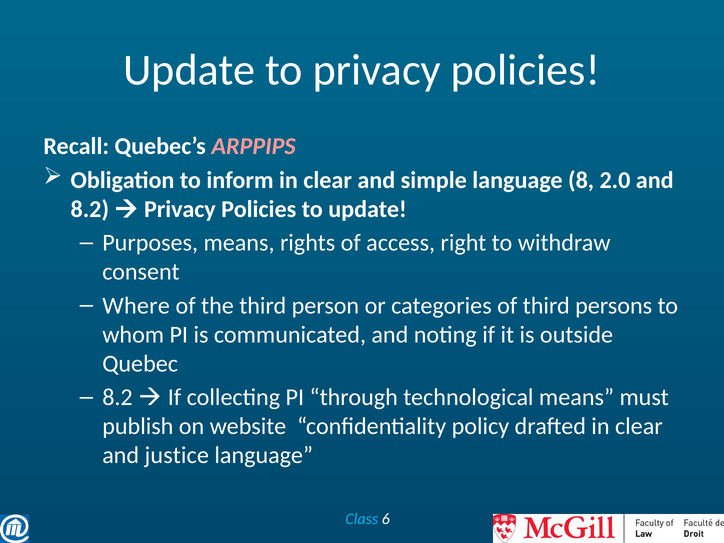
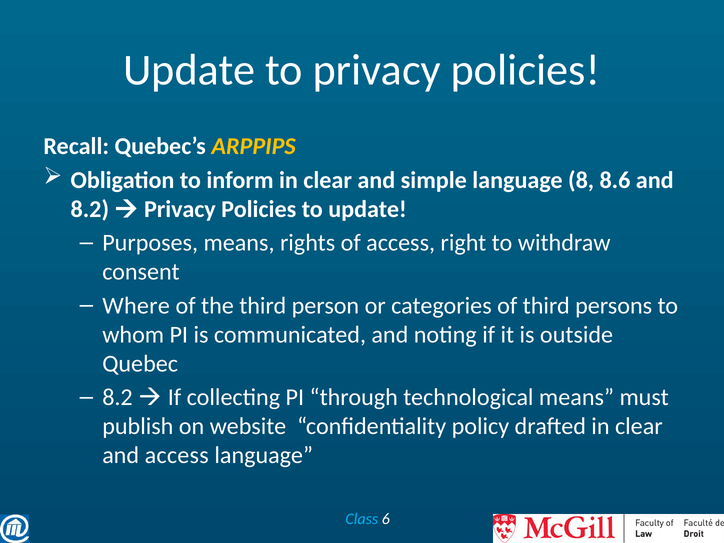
ARPPIPS colour: pink -> yellow (254, 146)
2.0: 2.0 -> 8.6 (615, 180)
and justice: justice -> access (177, 455)
